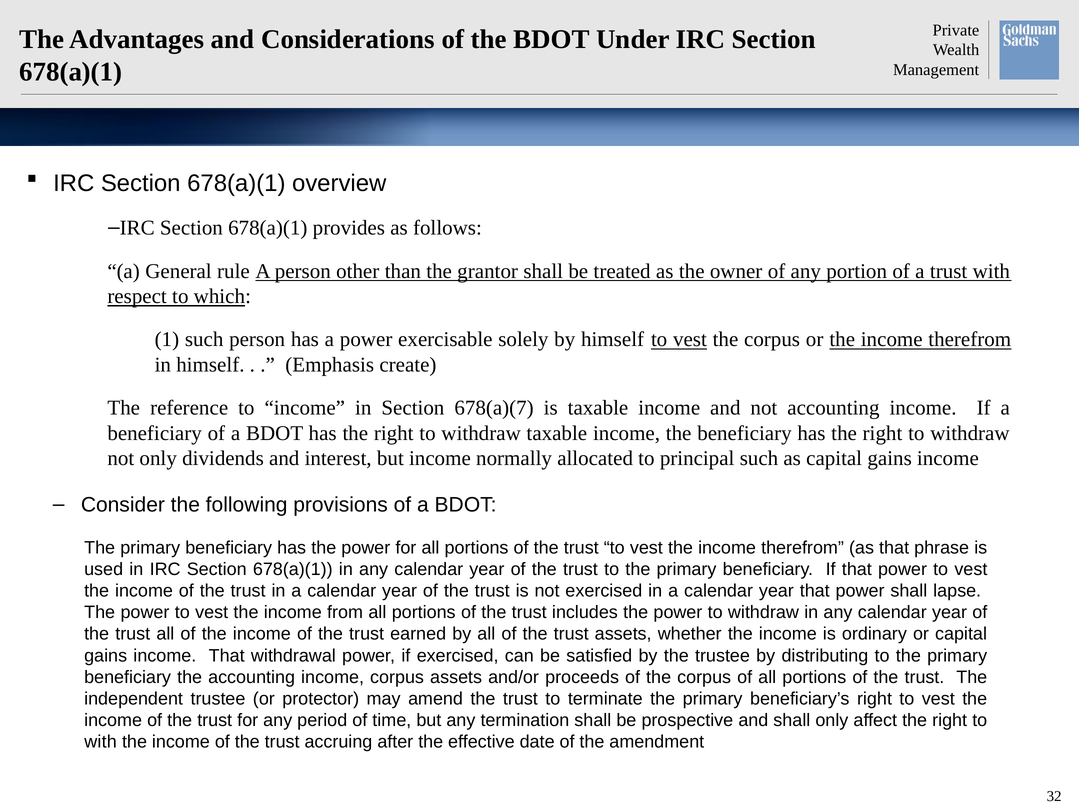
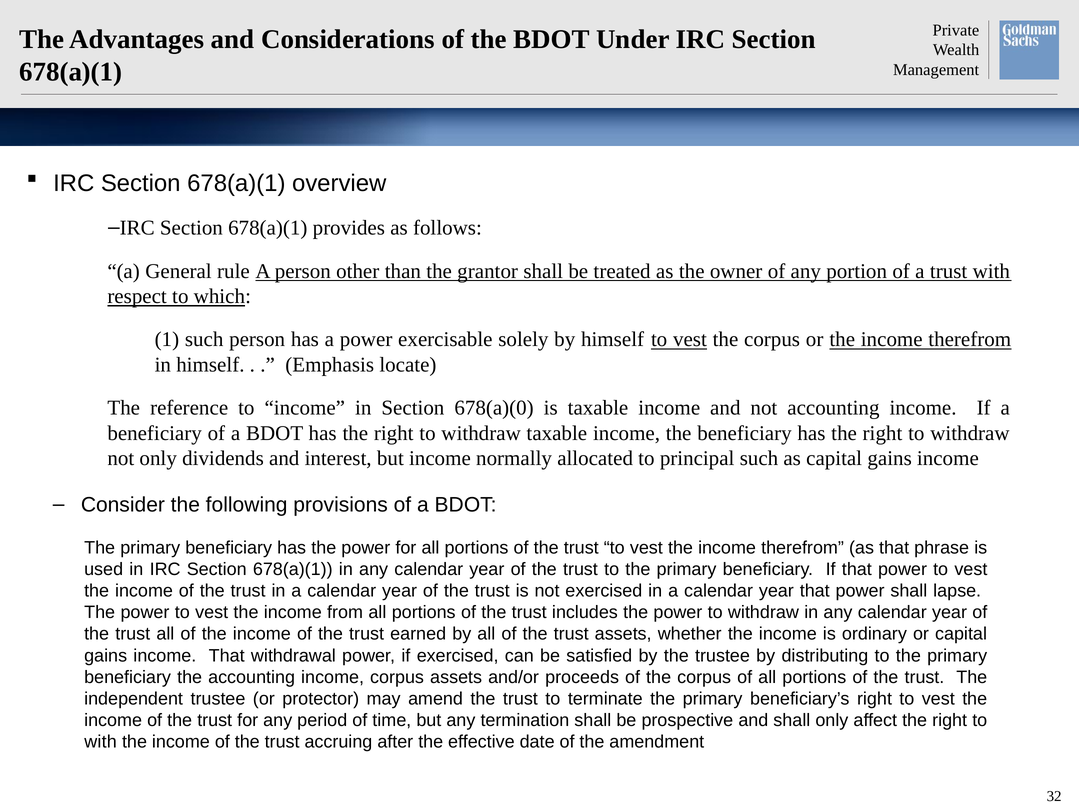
create: create -> locate (408, 365)
678(a)(7: 678(a)(7 -> 678(a)(0 (494, 408)
